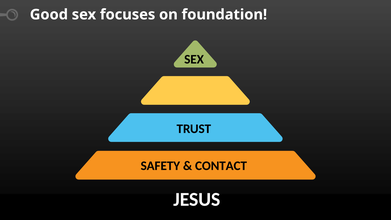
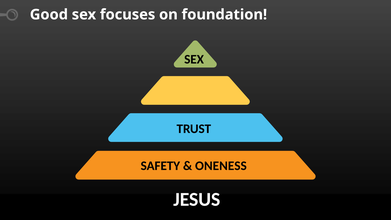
CONTACT: CONTACT -> ONENESS (221, 166)
